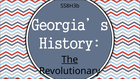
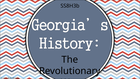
The underline: present -> none (70, 59)
